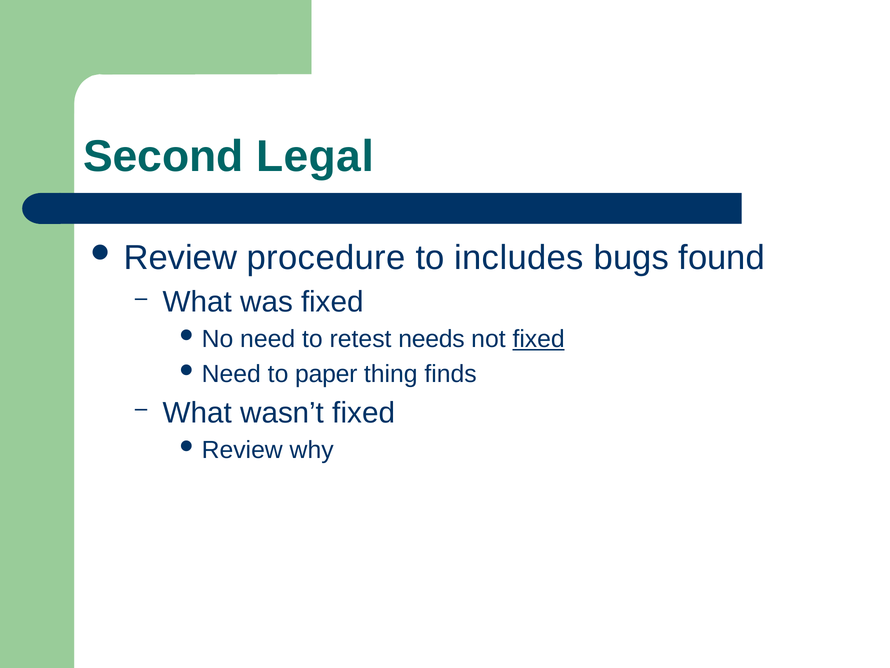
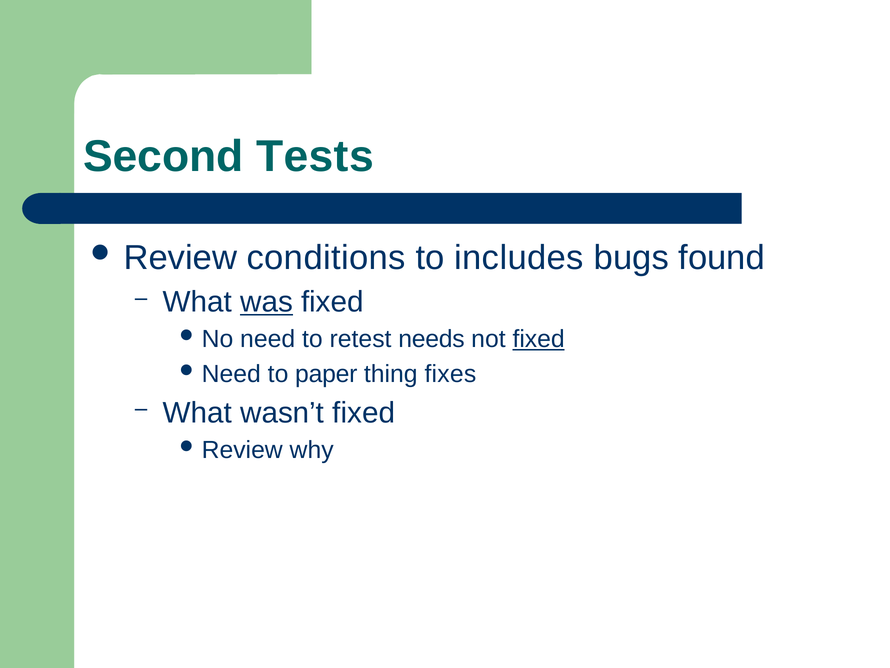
Legal: Legal -> Tests (315, 157)
procedure: procedure -> conditions (326, 258)
was underline: none -> present (267, 302)
finds: finds -> fixes (450, 374)
